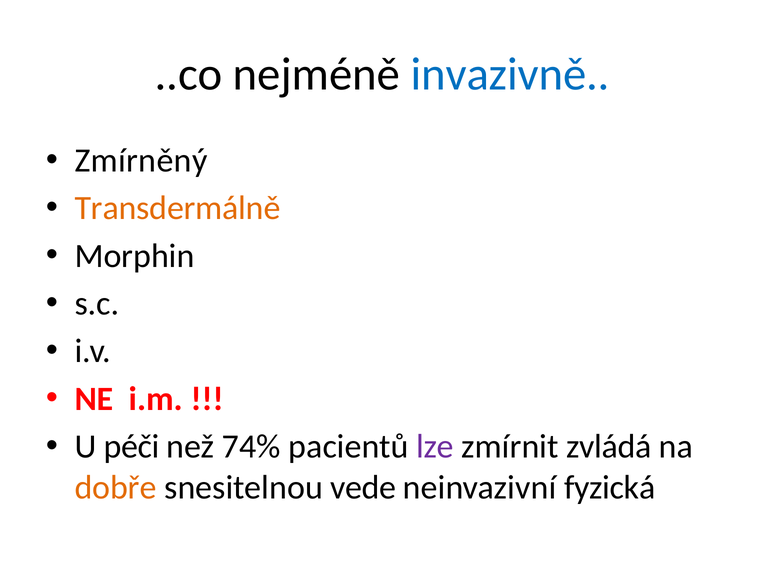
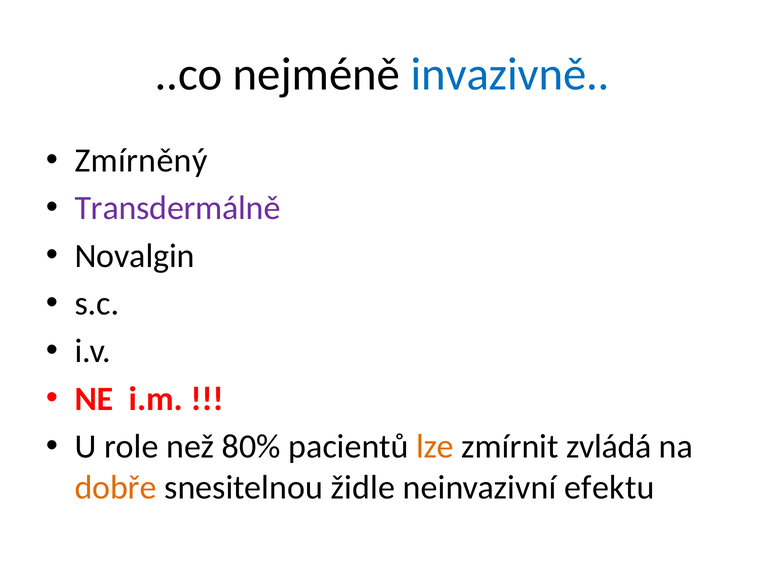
Transdermálně colour: orange -> purple (178, 208)
Morphin: Morphin -> Novalgin (135, 256)
péči: péči -> role (131, 446)
74%: 74% -> 80% (251, 446)
lze colour: purple -> orange (435, 446)
vede: vede -> židle (363, 487)
fyzická: fyzická -> efektu (609, 487)
